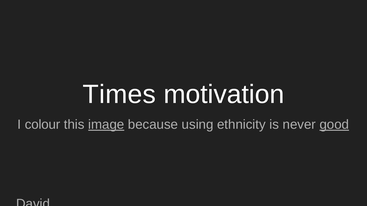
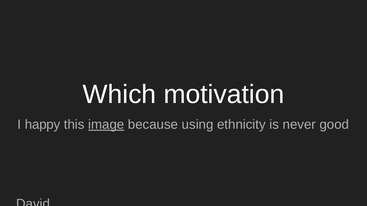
Times: Times -> Which (119, 95)
colour: colour -> happy (43, 125)
good underline: present -> none (334, 125)
